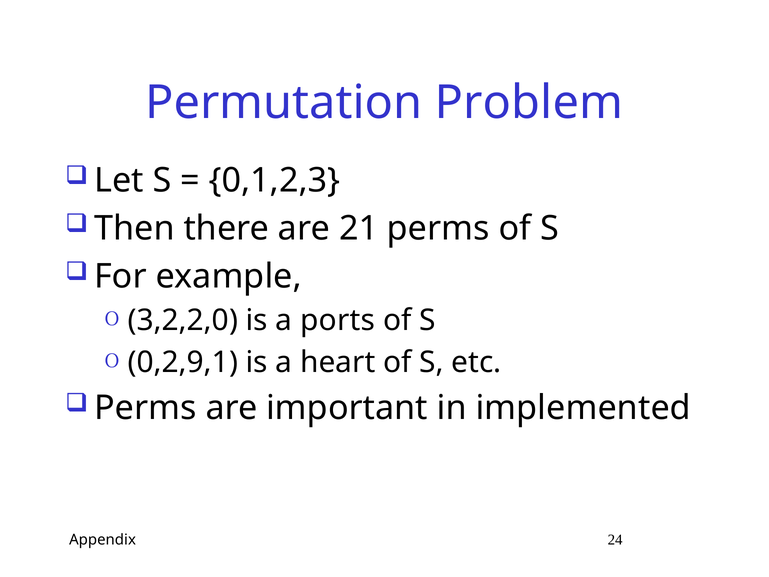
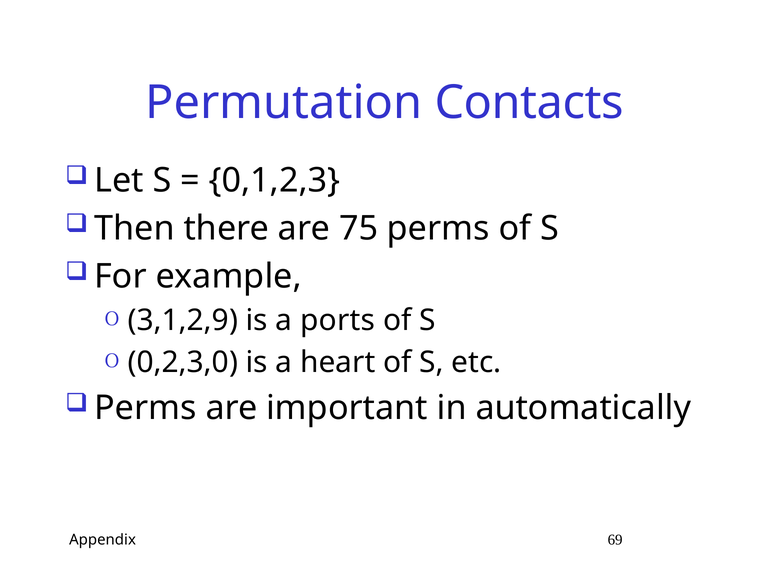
Problem: Problem -> Contacts (529, 103)
21: 21 -> 75 (359, 228)
3,2,2,0: 3,2,2,0 -> 3,1,2,9 (183, 320)
0,2,9,1: 0,2,9,1 -> 0,2,3,0 (183, 362)
implemented: implemented -> automatically (583, 408)
24: 24 -> 69 (615, 539)
